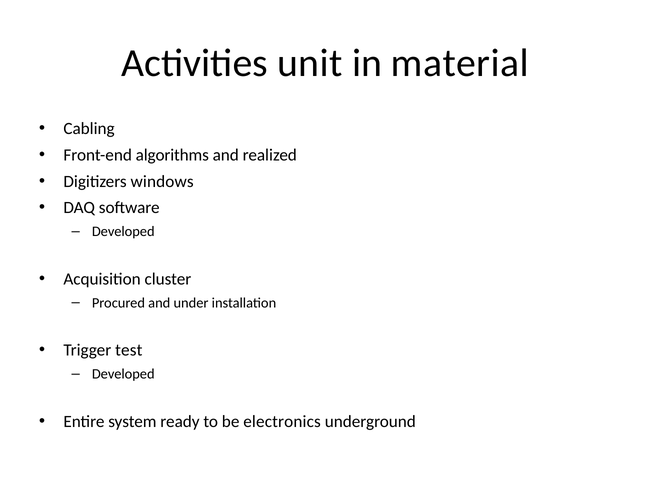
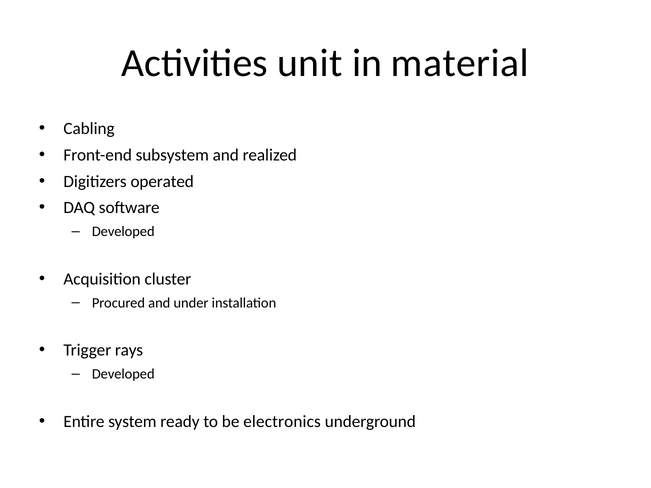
algorithms: algorithms -> subsystem (172, 155)
windows: windows -> operated (162, 181)
test: test -> rays (129, 350)
